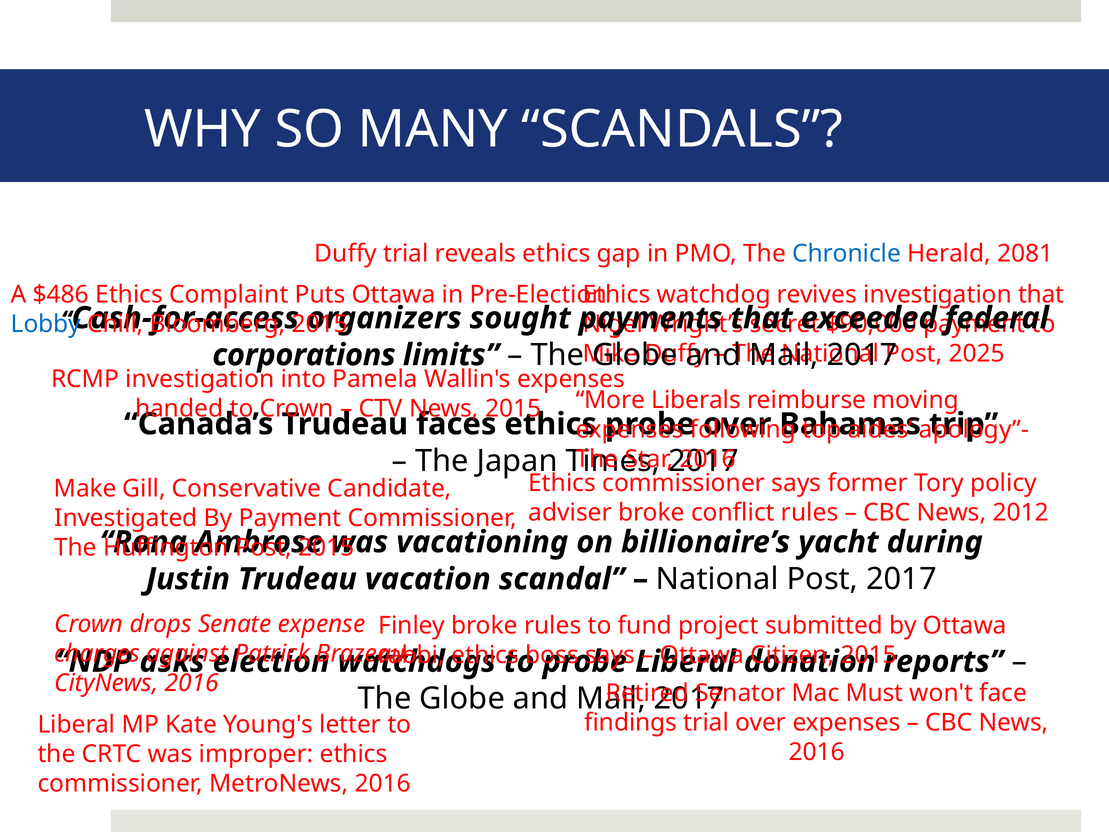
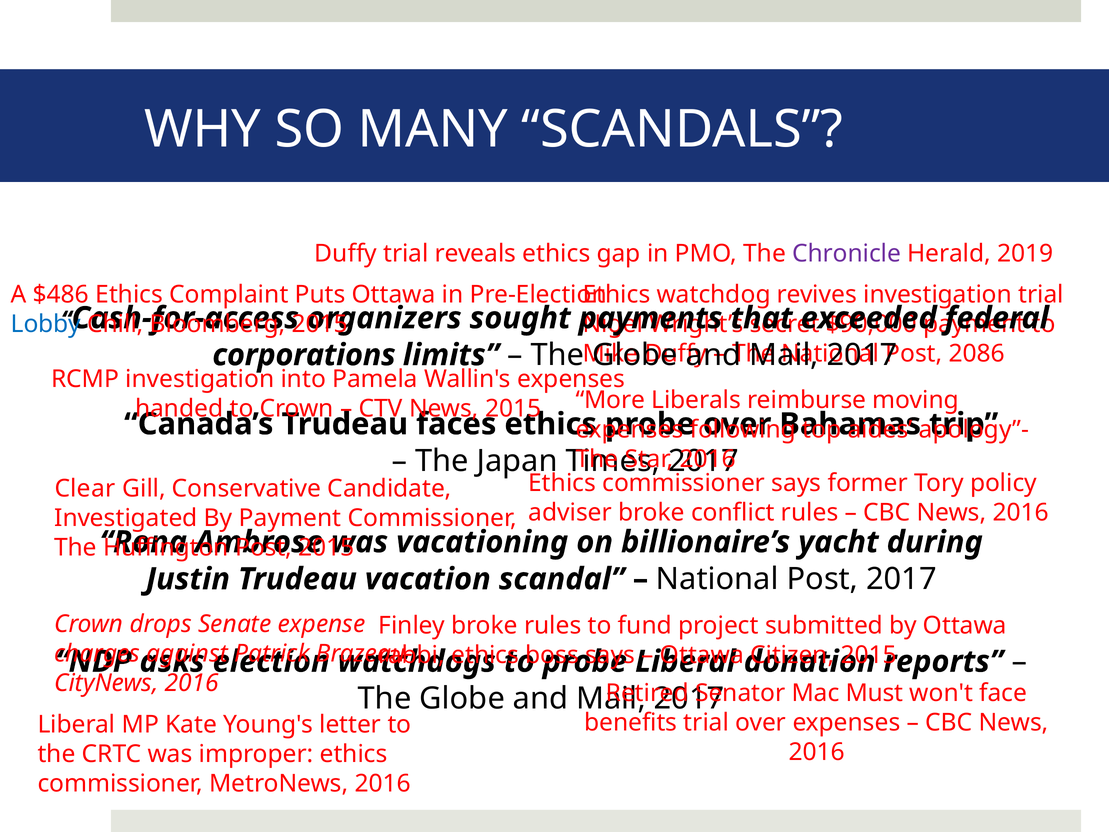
Chronicle colour: blue -> purple (847, 253)
2081: 2081 -> 2019 (1025, 253)
investigation that: that -> trial (1041, 295)
2025: 2025 -> 2086 (977, 354)
Make: Make -> Clear (85, 488)
2012: 2012 -> 2016 (1021, 513)
findings: findings -> benefits (631, 722)
